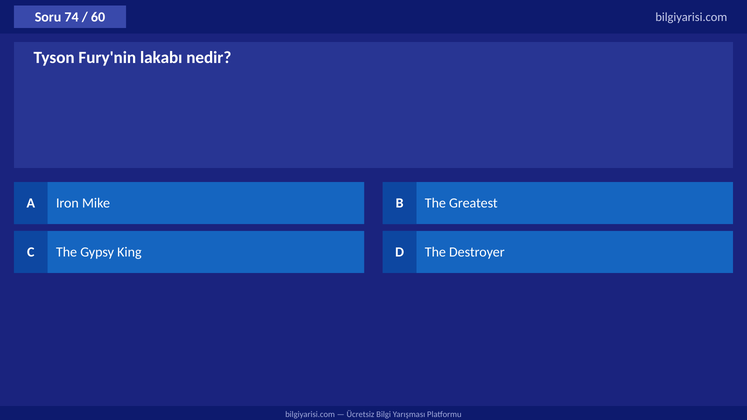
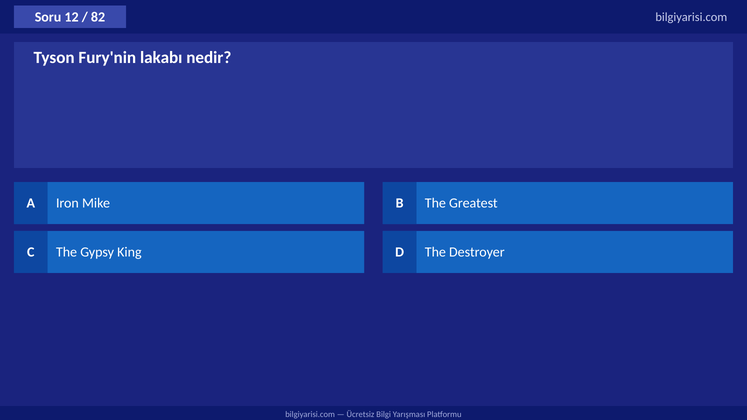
74: 74 -> 12 (72, 17)
60: 60 -> 82 (98, 17)
